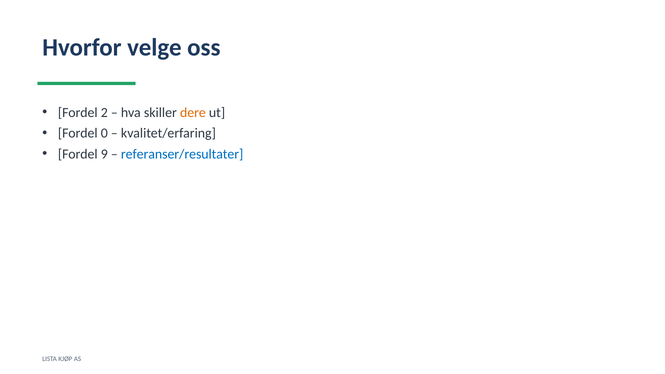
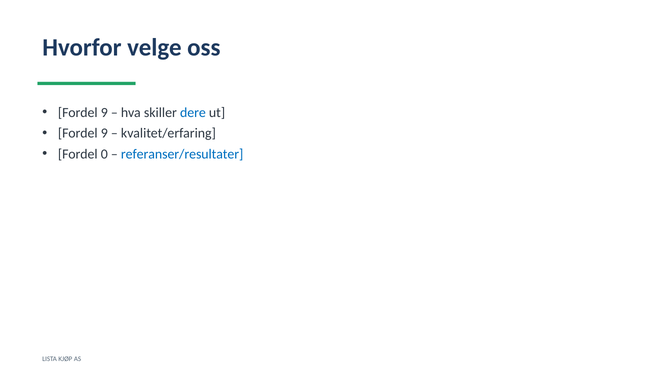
2: 2 -> 9 (104, 113)
dere colour: orange -> blue (193, 113)
0: 0 -> 9 (104, 133)
9: 9 -> 0 (104, 154)
